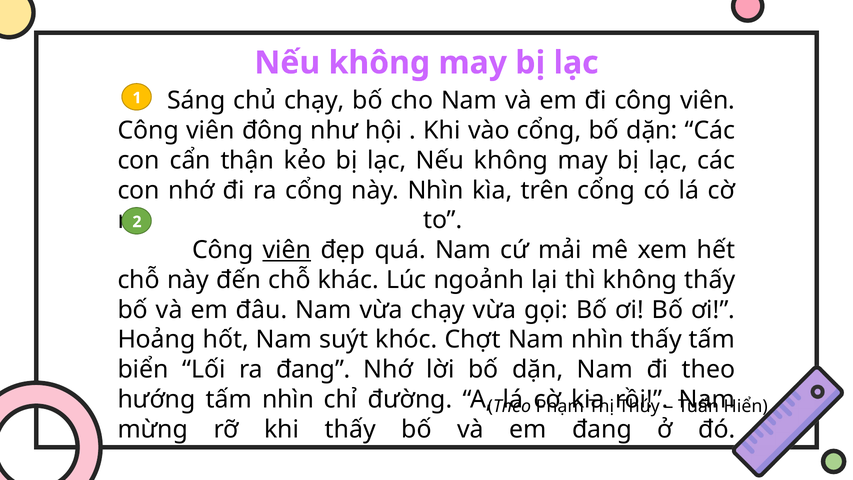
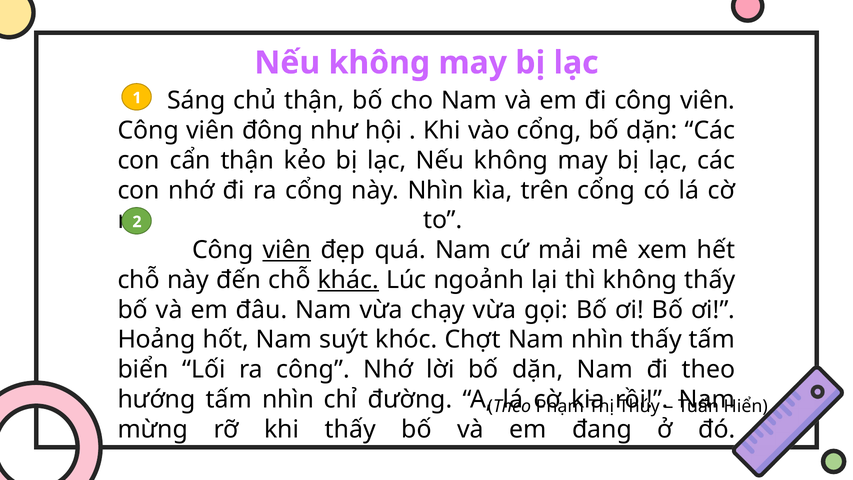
chủ chạy: chạy -> thận (314, 101)
khác underline: none -> present (348, 280)
ra đang: đang -> công (313, 369)
